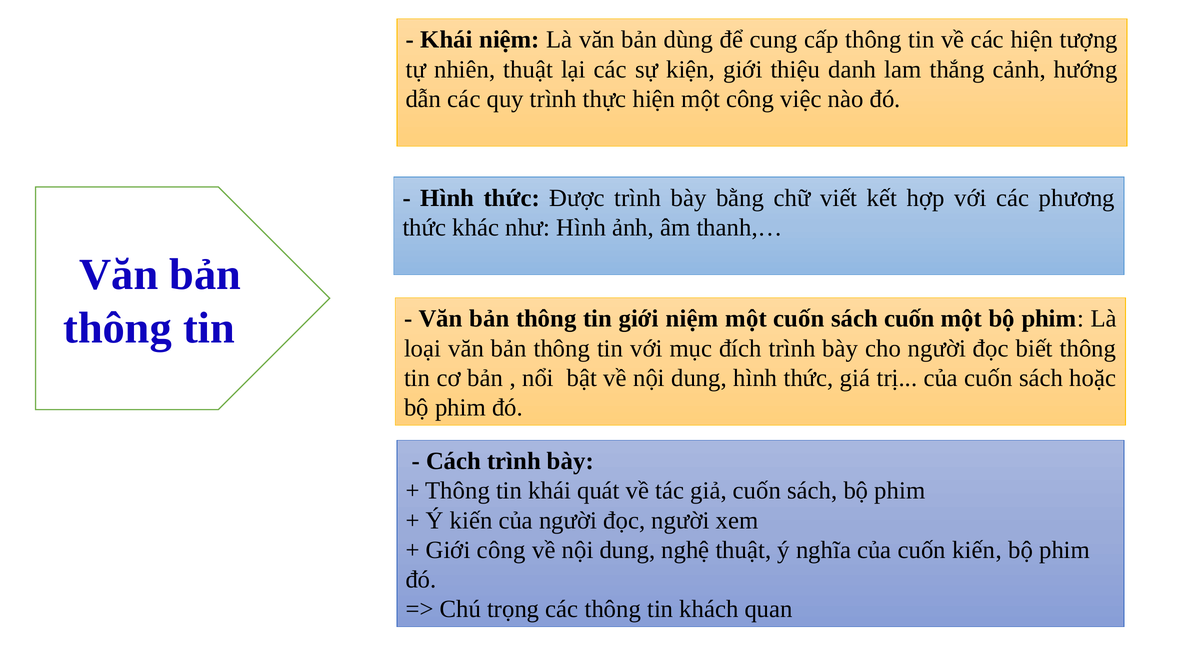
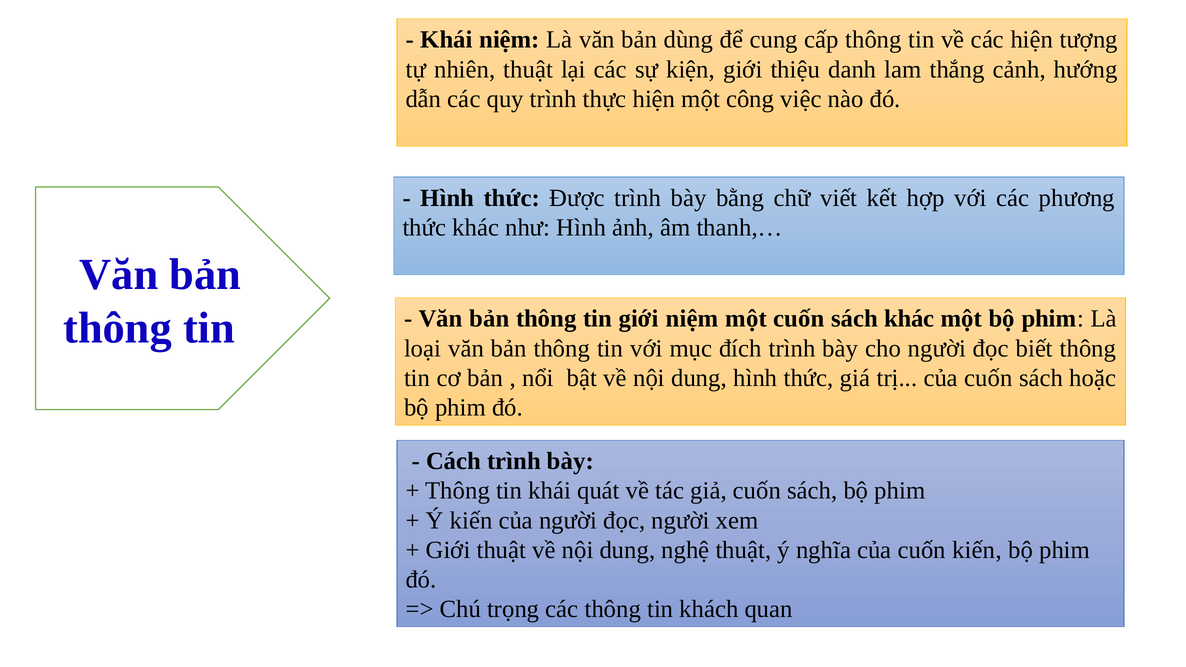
sách cuốn: cuốn -> khác (909, 319)
Giới công: công -> thuật (501, 550)
